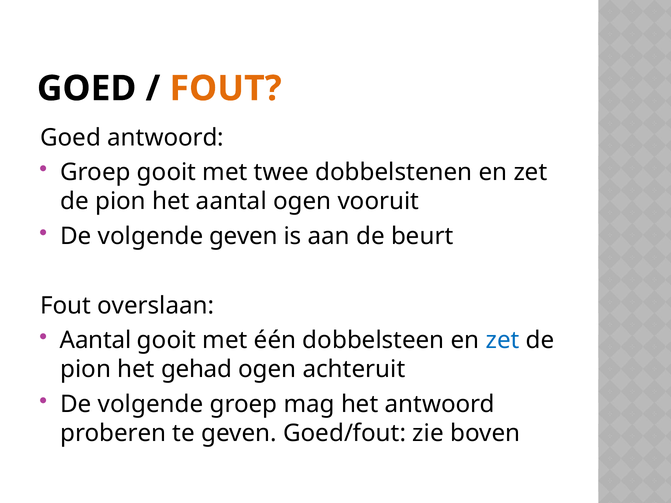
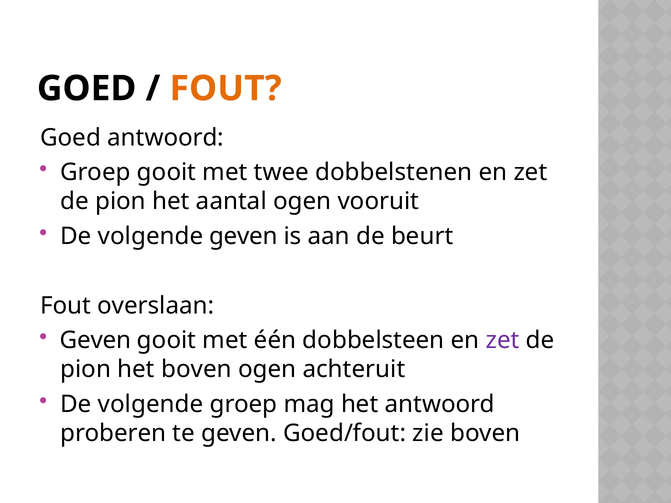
Aantal: Aantal -> Geven (96, 341)
zet colour: blue -> purple (503, 341)
het gehad: gehad -> boven (196, 370)
